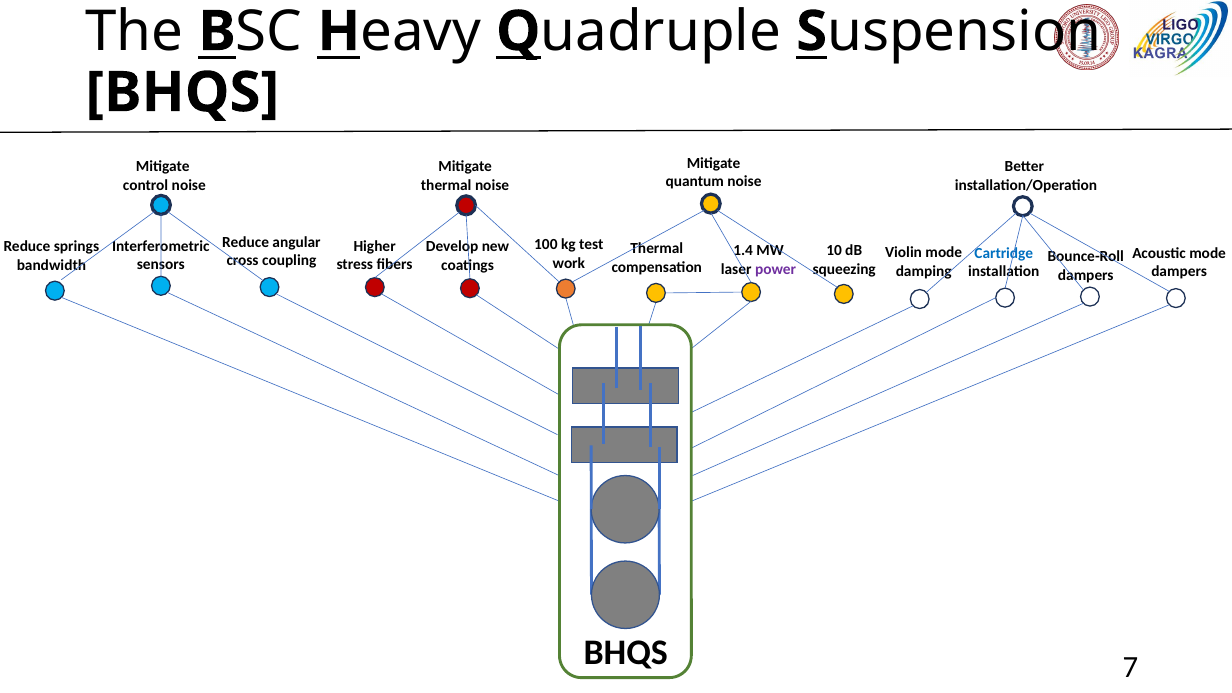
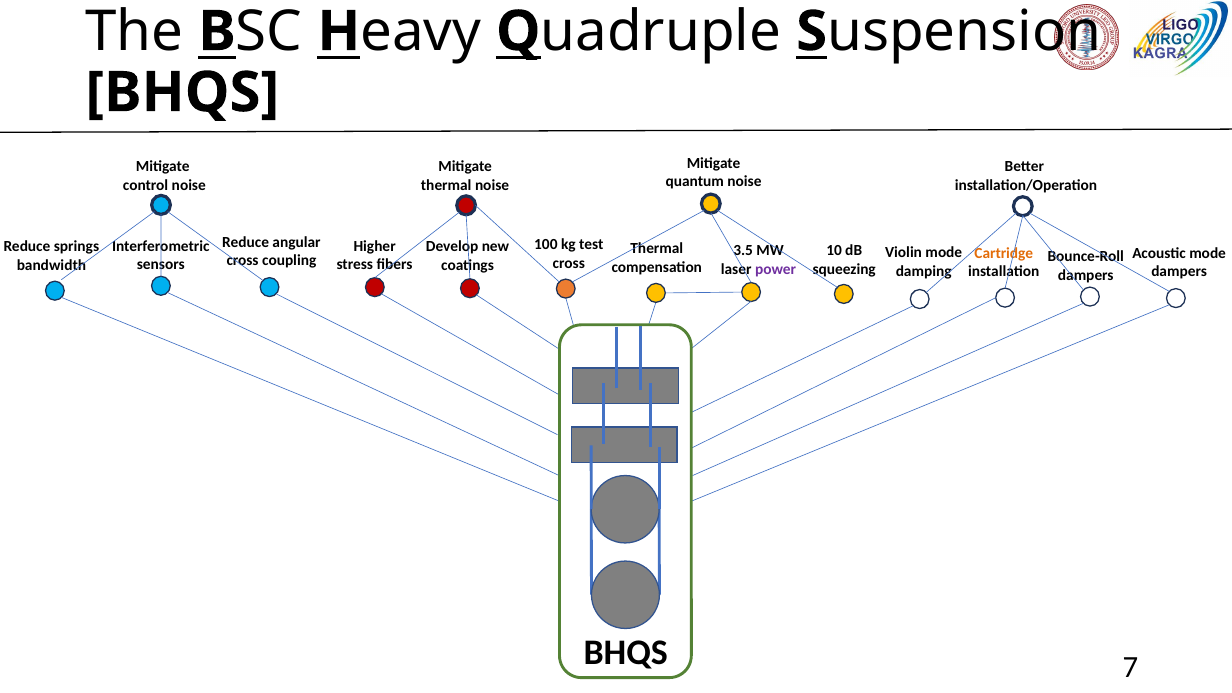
1.4: 1.4 -> 3.5 (743, 251)
Cartridge colour: blue -> orange (1004, 253)
work: work -> cross (569, 263)
